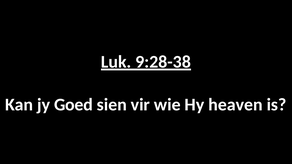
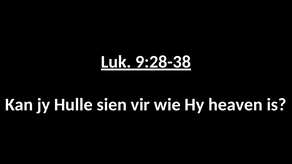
Goed: Goed -> Hulle (73, 105)
